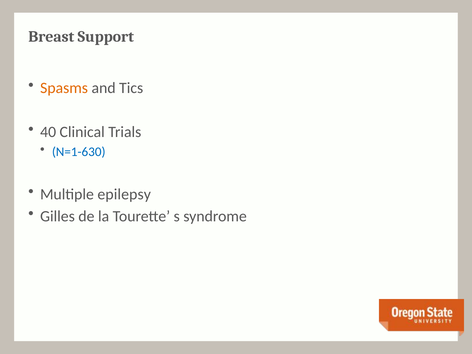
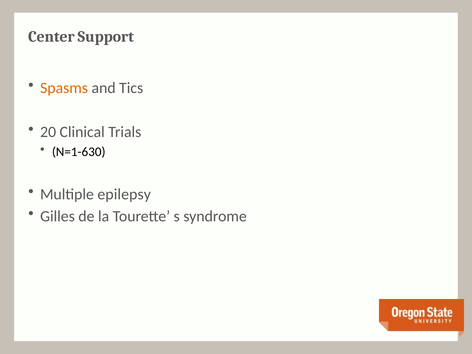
Breast: Breast -> Center (51, 37)
40: 40 -> 20 (48, 132)
N=1-630 colour: blue -> black (79, 152)
